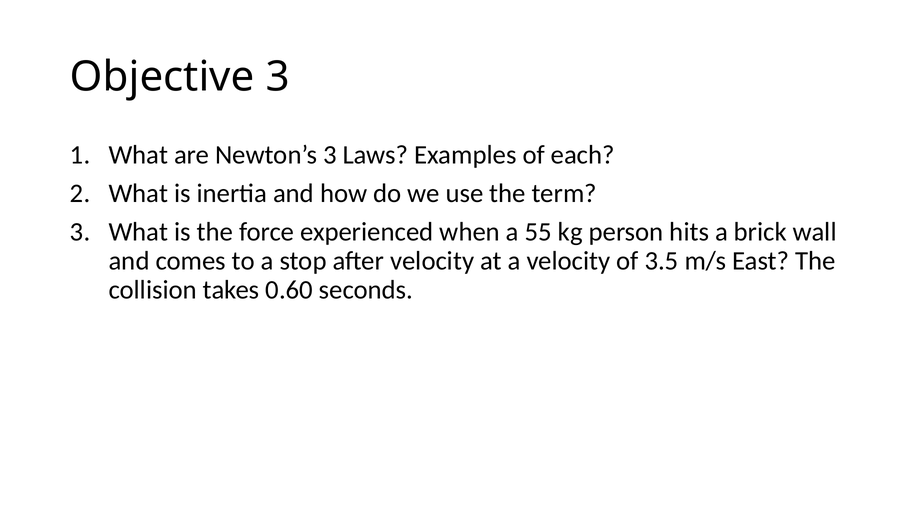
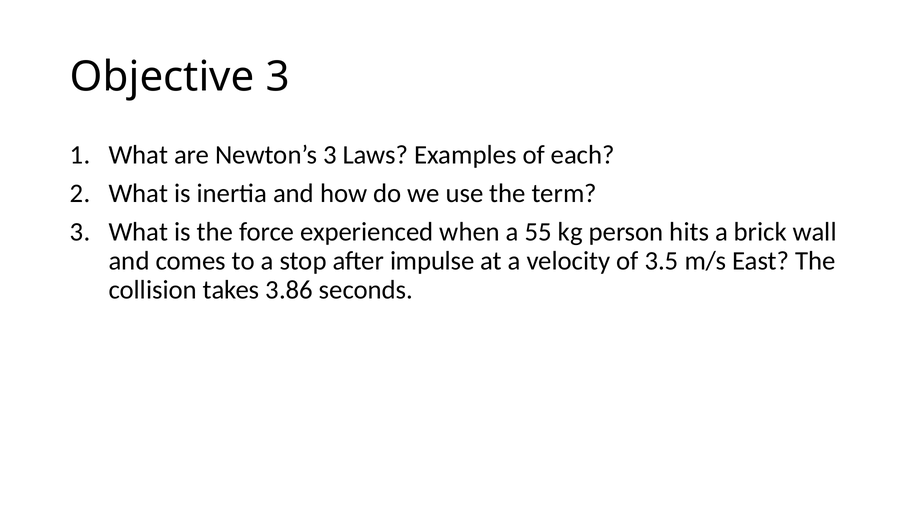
after velocity: velocity -> impulse (432, 261)
0.60: 0.60 -> 3.86 (289, 290)
